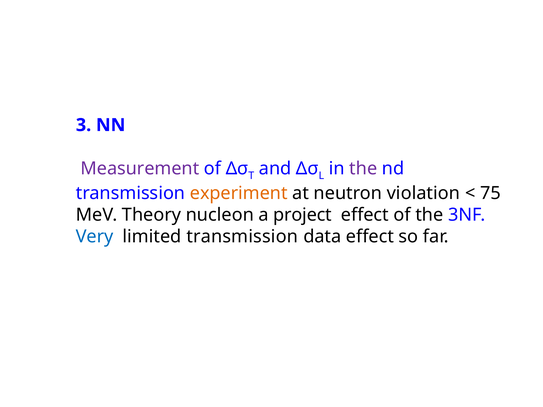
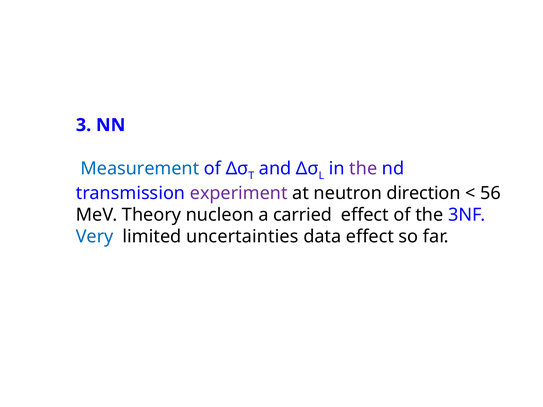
Measurement colour: purple -> blue (140, 169)
experiment colour: orange -> purple (239, 193)
violation: violation -> direction (424, 193)
75: 75 -> 56 (490, 193)
project: project -> carried (303, 215)
limited transmission: transmission -> uncertainties (242, 237)
